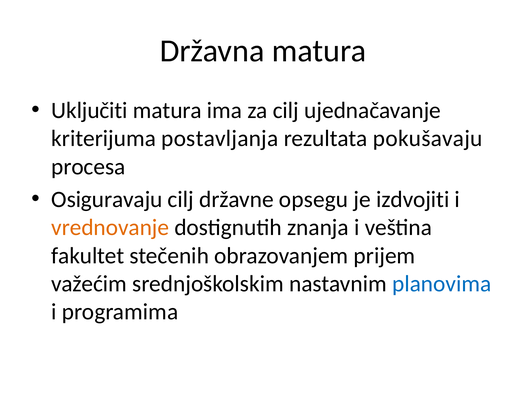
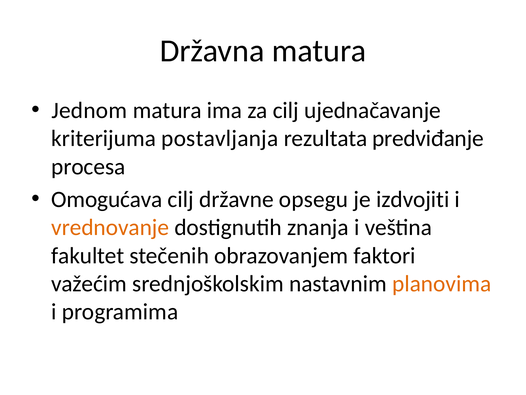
Uključiti: Uključiti -> Jednom (89, 110)
pokušavaju: pokušavaju -> predviđanje (428, 138)
Osiguravaju: Osiguravaju -> Omogućava (107, 199)
prijem: prijem -> faktori (385, 255)
planovima colour: blue -> orange (442, 283)
